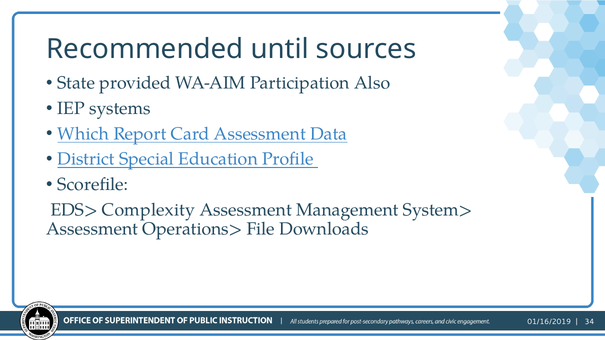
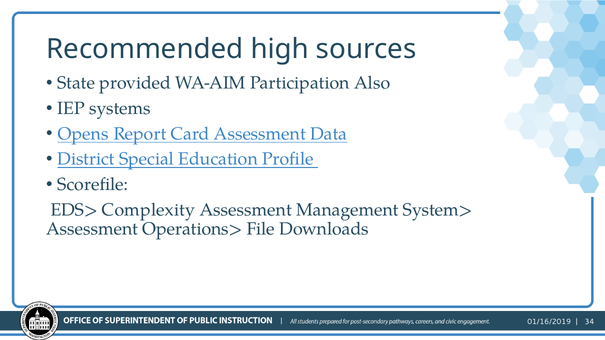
until: until -> high (280, 49)
Which: Which -> Opens (83, 134)
